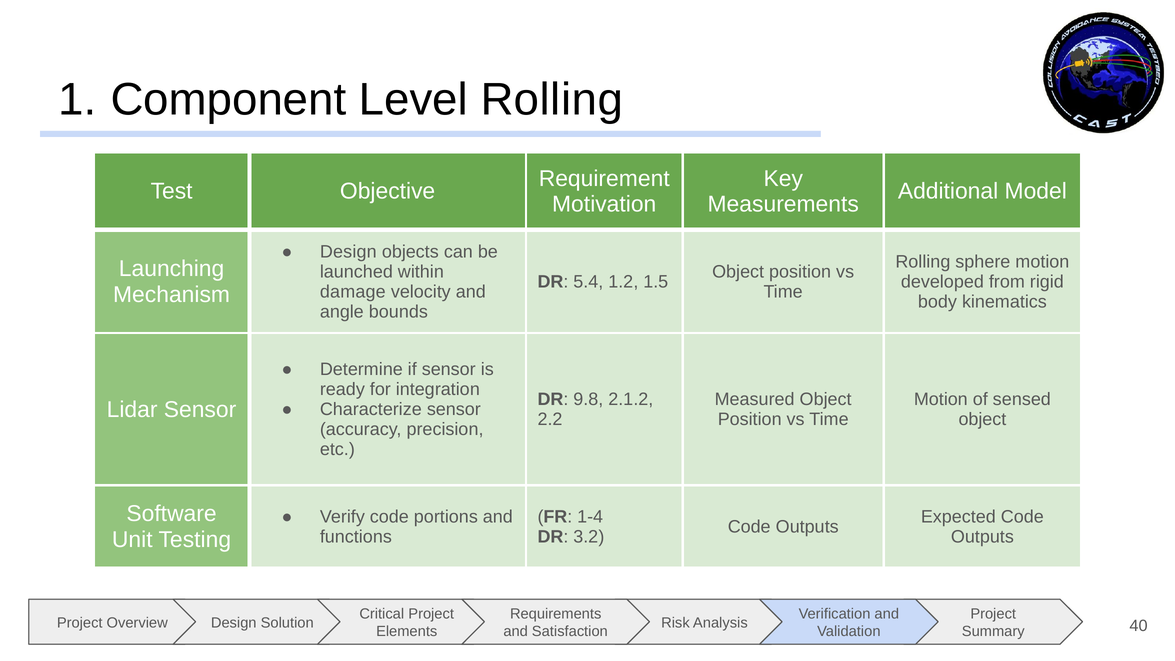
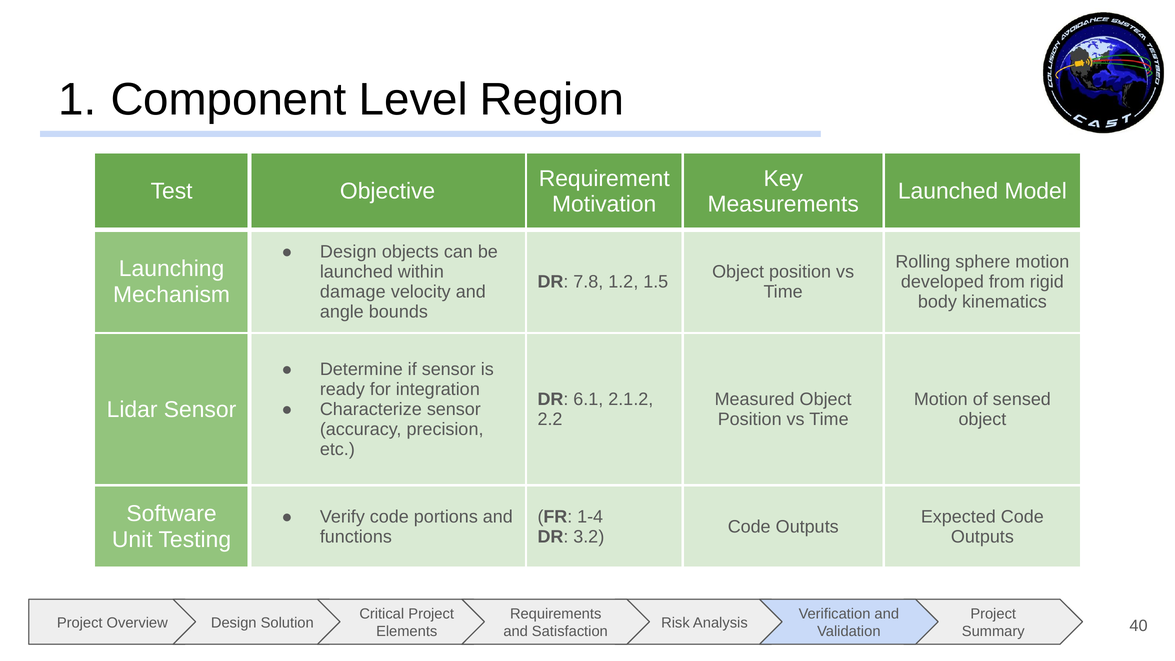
Level Rolling: Rolling -> Region (552, 100)
Additional: Additional -> Launched (948, 191)
5.4: 5.4 -> 7.8 (588, 282)
9.8: 9.8 -> 6.1 (588, 399)
